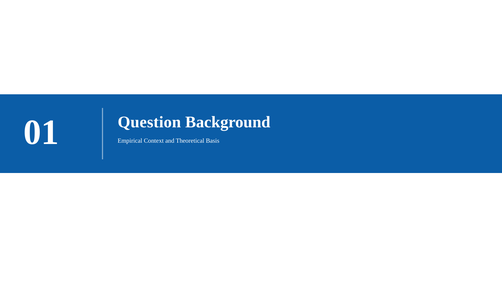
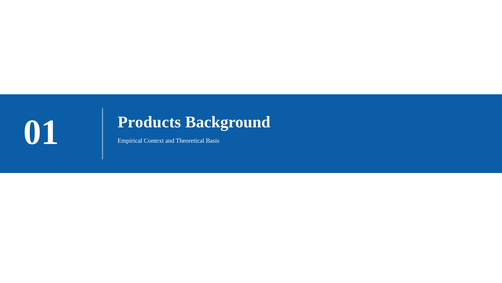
Question: Question -> Products (149, 122)
